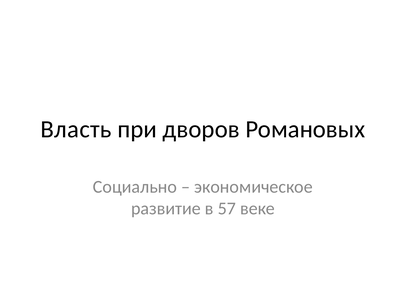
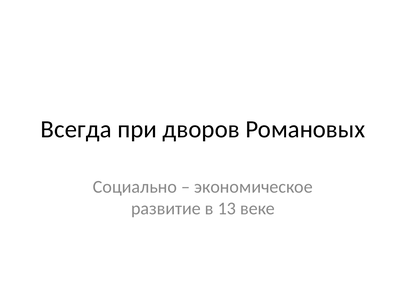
Власть: Власть -> Всегда (76, 129)
57: 57 -> 13 (227, 208)
